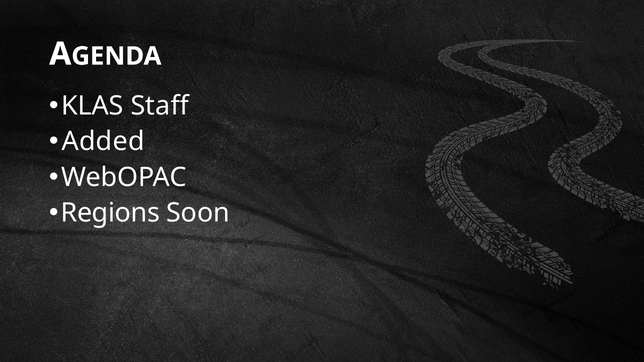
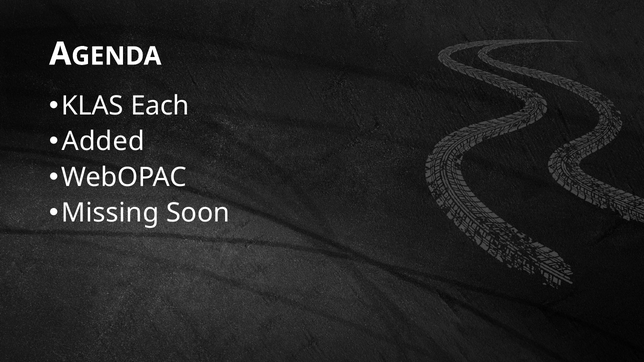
Staff: Staff -> Each (160, 106)
Regions: Regions -> Missing (110, 213)
